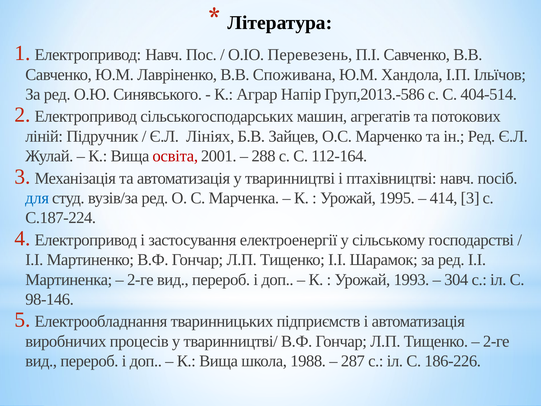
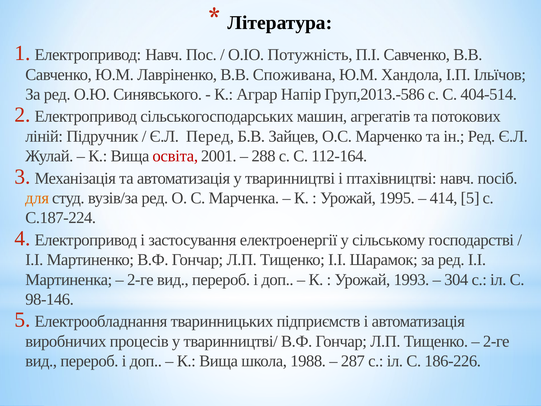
Перевезень: Перевезень -> Потужність (310, 55)
Лініях: Лініях -> Перед (210, 136)
для colour: blue -> orange (37, 198)
414 3: 3 -> 5 (470, 198)
